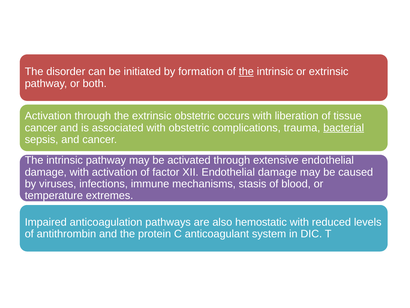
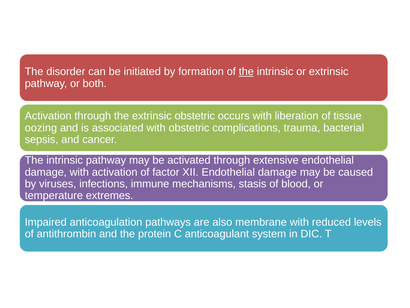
cancer: cancer -> oozing (41, 128)
bacterial underline: present -> none (344, 128)
hemostatic: hemostatic -> membrane (261, 222)
